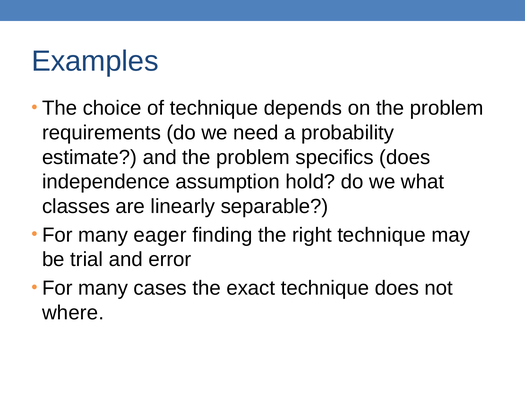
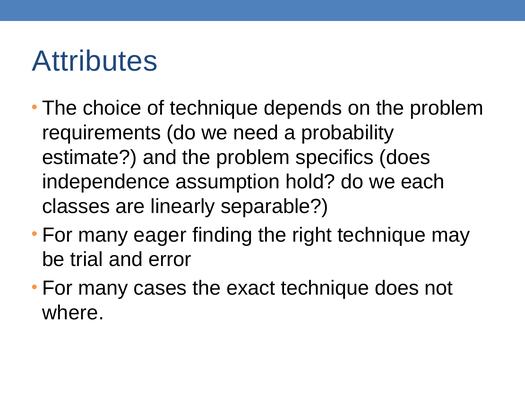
Examples: Examples -> Attributes (95, 61)
what: what -> each (423, 182)
